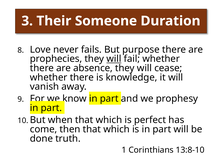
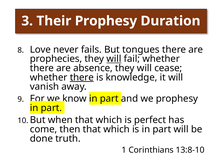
Their Someone: Someone -> Prophesy (106, 21)
purpose: purpose -> tongues (141, 50)
there underline: none -> present (82, 78)
